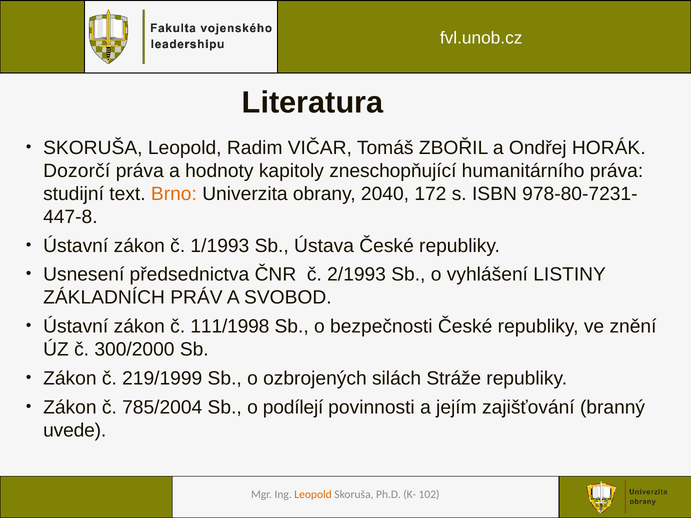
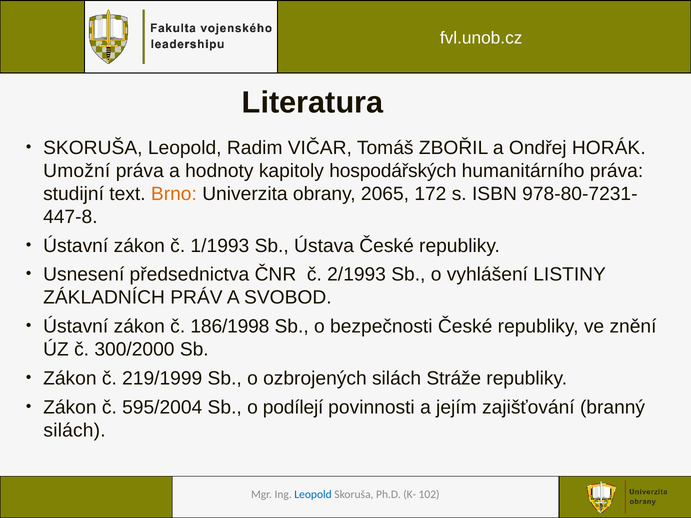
Dozorčí: Dozorčí -> Umožní (77, 171)
zneschopňující: zneschopňující -> hospodářských (393, 171)
2040: 2040 -> 2065 (385, 194)
111/1998: 111/1998 -> 186/1998 (230, 327)
785/2004: 785/2004 -> 595/2004 (162, 407)
uvede: uvede -> silách (75, 430)
Leopold colour: orange -> blue (313, 495)
